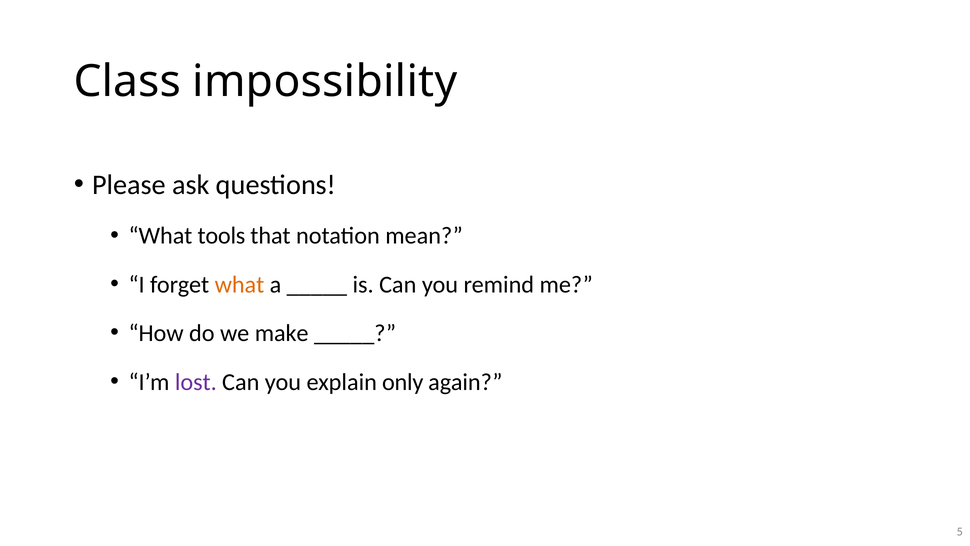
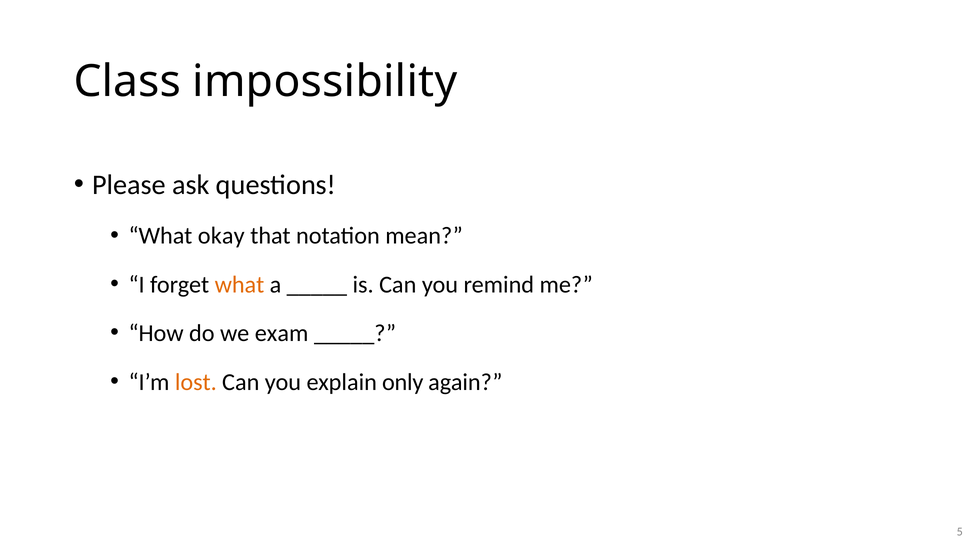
tools: tools -> okay (221, 236)
make: make -> exam (282, 333)
lost colour: purple -> orange (196, 382)
